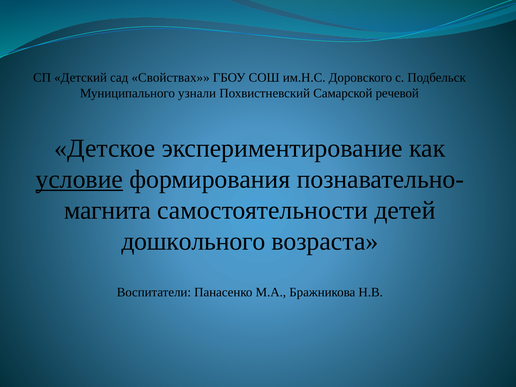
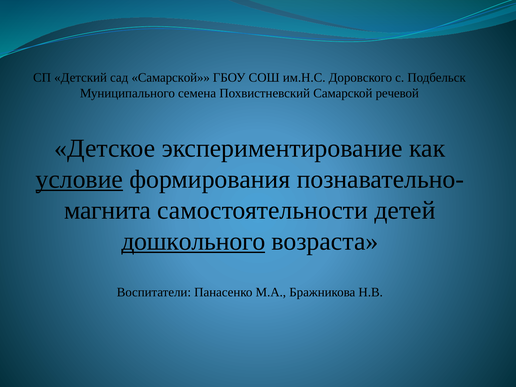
сад Свойствах: Свойствах -> Самарской (171, 78)
узнали: узнали -> семена (197, 93)
дошкольного underline: none -> present (193, 241)
